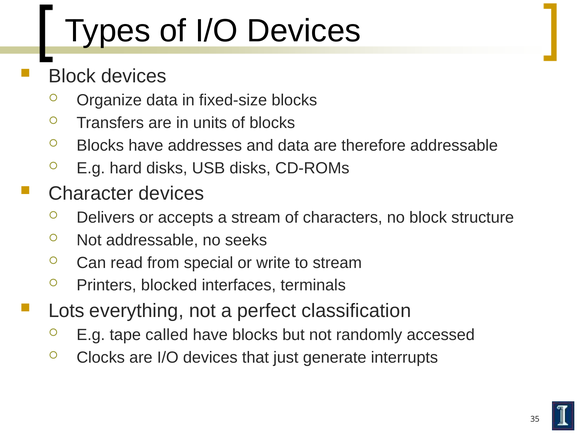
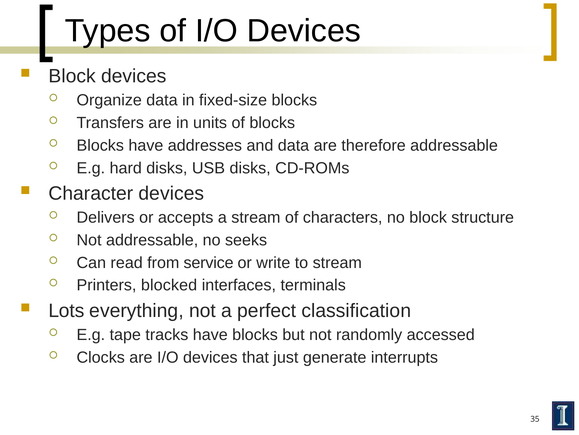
special: special -> service (209, 262)
called: called -> tracks (167, 334)
